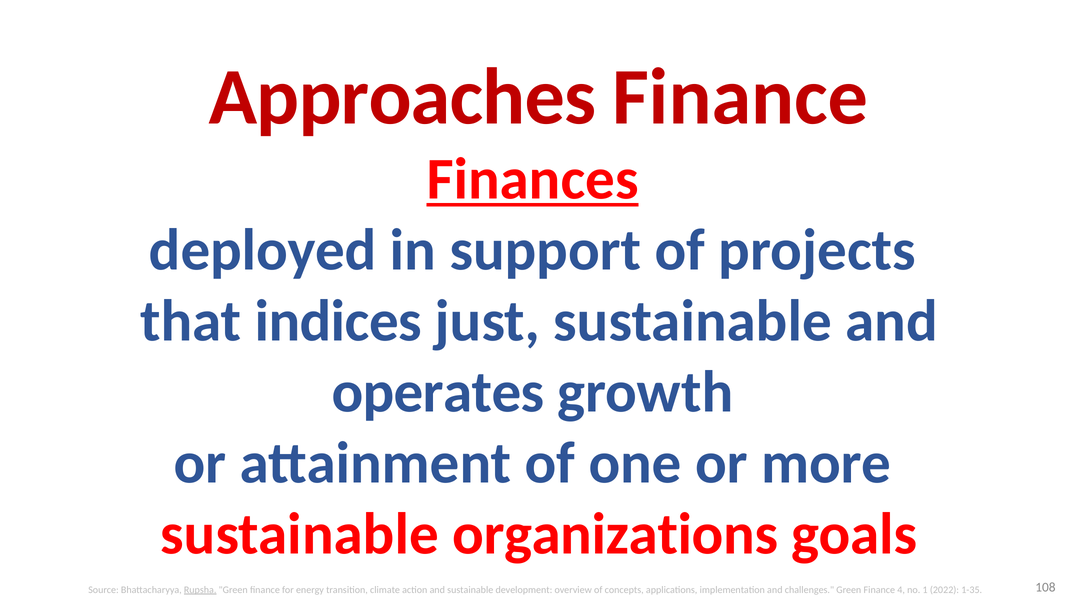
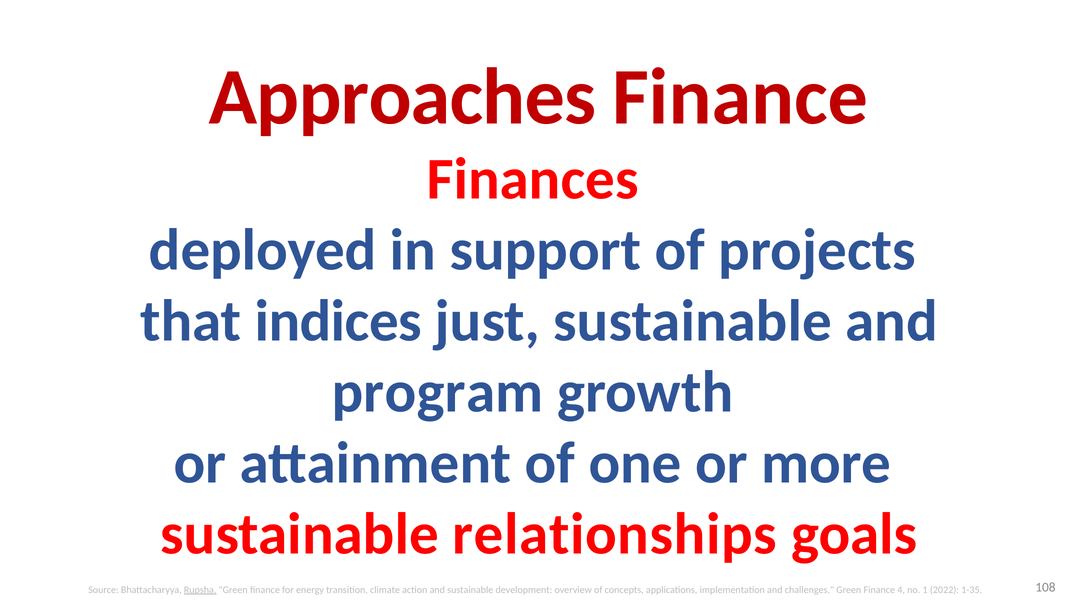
Finances underline: present -> none (533, 179)
operates: operates -> program (438, 392)
organizations: organizations -> relationships (615, 534)
